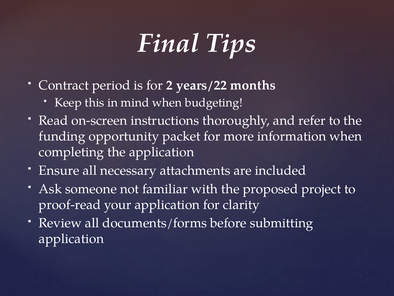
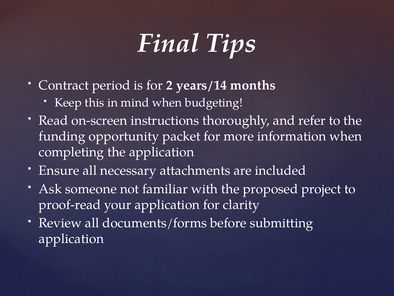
years/22: years/22 -> years/14 (201, 85)
